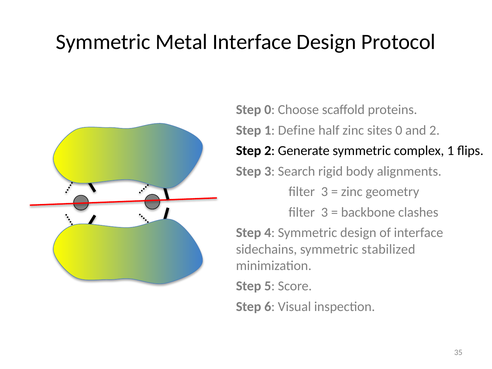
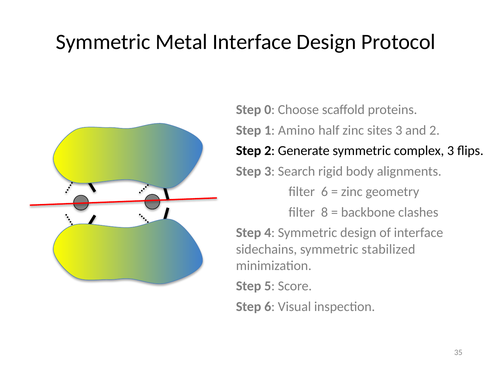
Define: Define -> Amino (297, 130)
sites 0: 0 -> 3 (399, 130)
complex 1: 1 -> 3 (451, 151)
3: 3 -> 6 (325, 192)
3: 3 -> 8 (325, 212)
